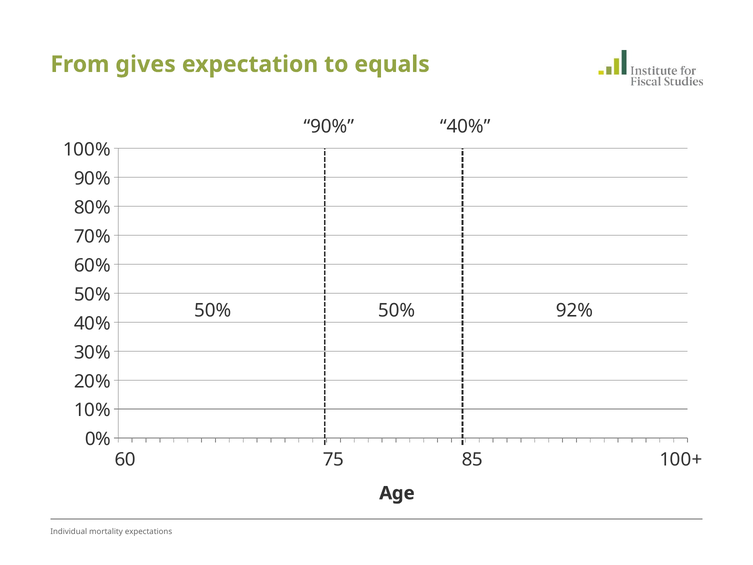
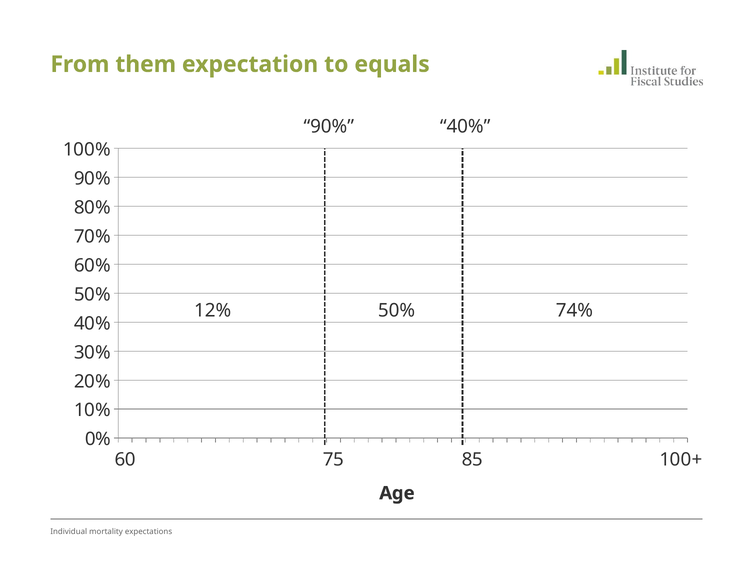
gives: gives -> them (146, 64)
50%: 50% -> 12% (213, 311)
92%: 92% -> 74% (574, 311)
